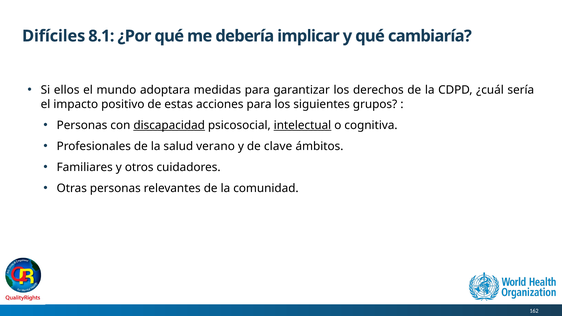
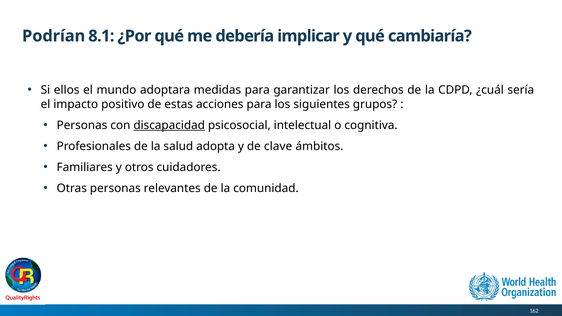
Difíciles: Difíciles -> Podrían (54, 36)
intelectual underline: present -> none (302, 125)
verano: verano -> adopta (216, 146)
